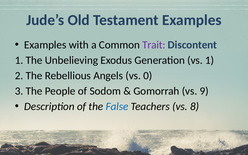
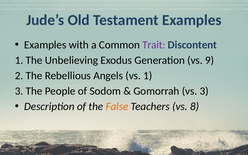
vs 1: 1 -> 9 (210, 60)
vs 0: 0 -> 1 (148, 76)
vs 9: 9 -> 3 (204, 91)
False colour: blue -> orange (117, 107)
